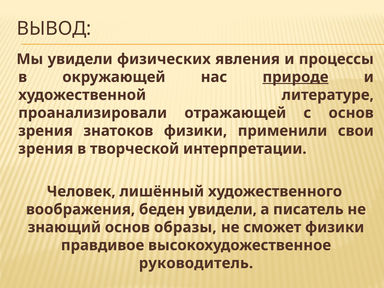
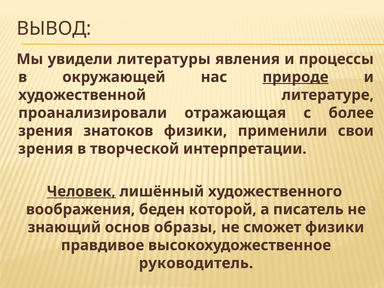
физических: физических -> литературы (164, 59)
отражающей: отражающей -> отражающая (235, 113)
с основ: основ -> более (351, 113)
Человек underline: none -> present (81, 191)
беден увидели: увидели -> которой (223, 209)
